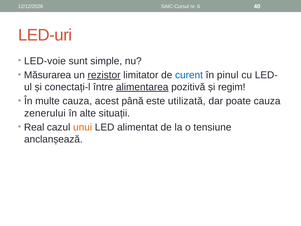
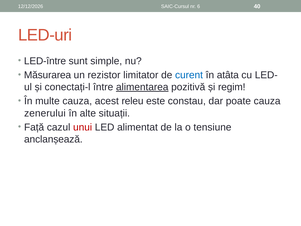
LED-voie: LED-voie -> LED-între (45, 61)
rezistor underline: present -> none (104, 75)
pinul: pinul -> atâta (228, 75)
până: până -> releu (133, 101)
utilizată: utilizată -> constau (187, 101)
Real: Real -> Față (34, 127)
unui colour: orange -> red (83, 127)
